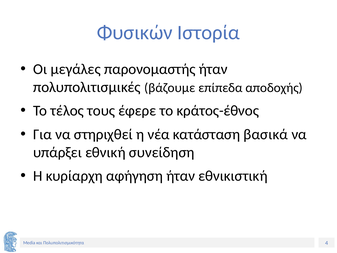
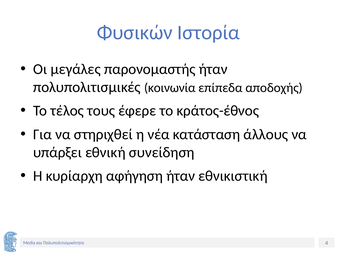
βάζουμε: βάζουμε -> κοινωνία (170, 88)
βασικά: βασικά -> άλλους (266, 134)
